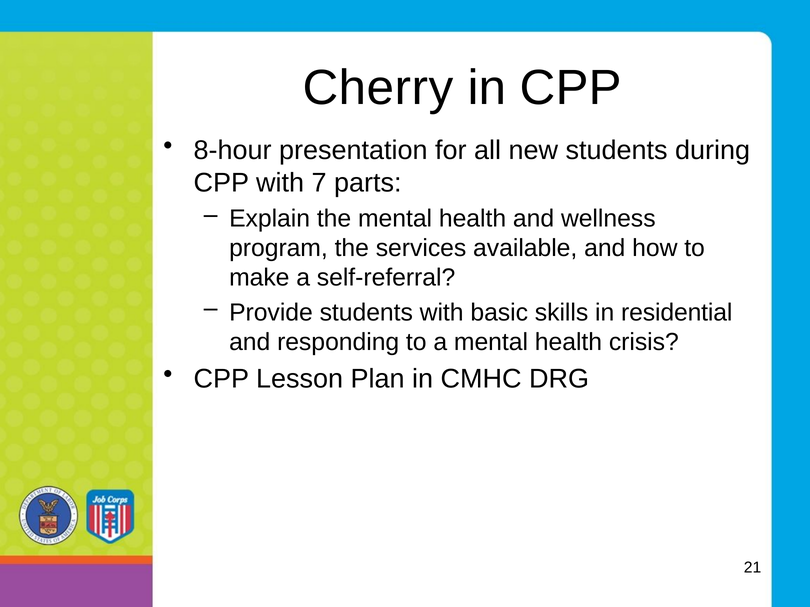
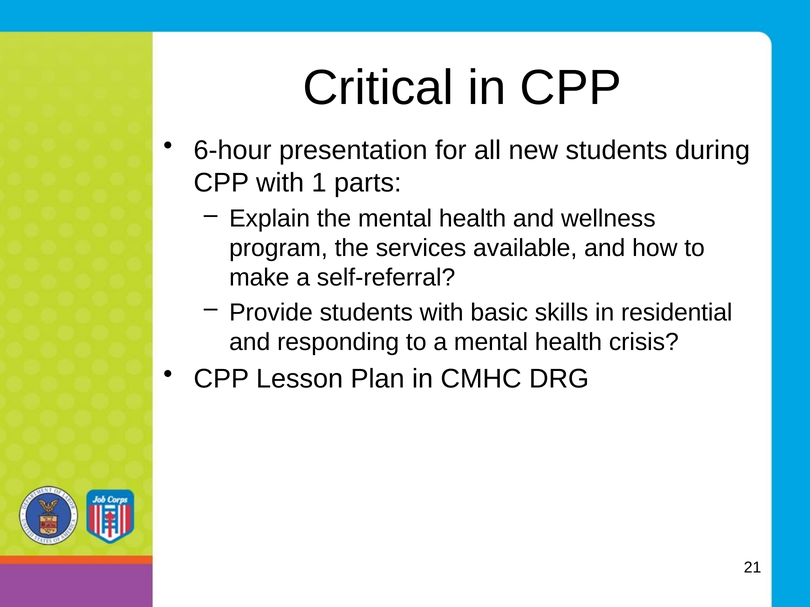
Cherry: Cherry -> Critical (378, 88)
8-hour: 8-hour -> 6-hour (233, 150)
7: 7 -> 1 (319, 183)
